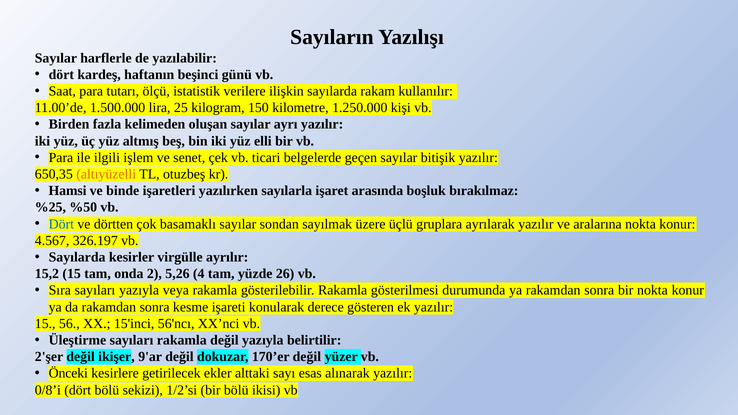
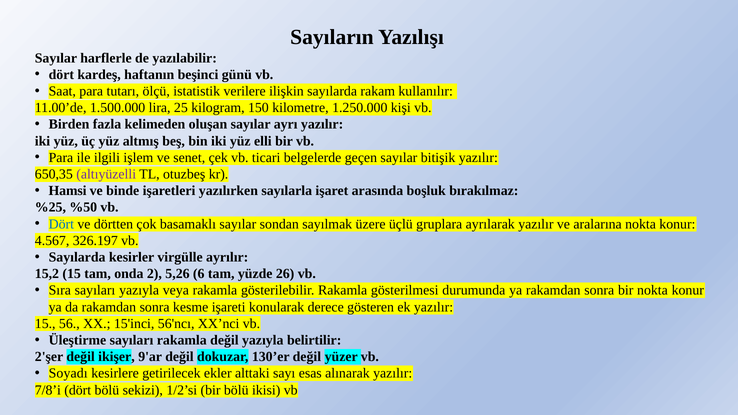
altıyüzelli colour: orange -> purple (106, 174)
4: 4 -> 6 (199, 274)
170’er: 170’er -> 130’er (271, 357)
Önceki: Önceki -> Soyadı (68, 373)
0/8’i: 0/8’i -> 7/8’i (48, 390)
